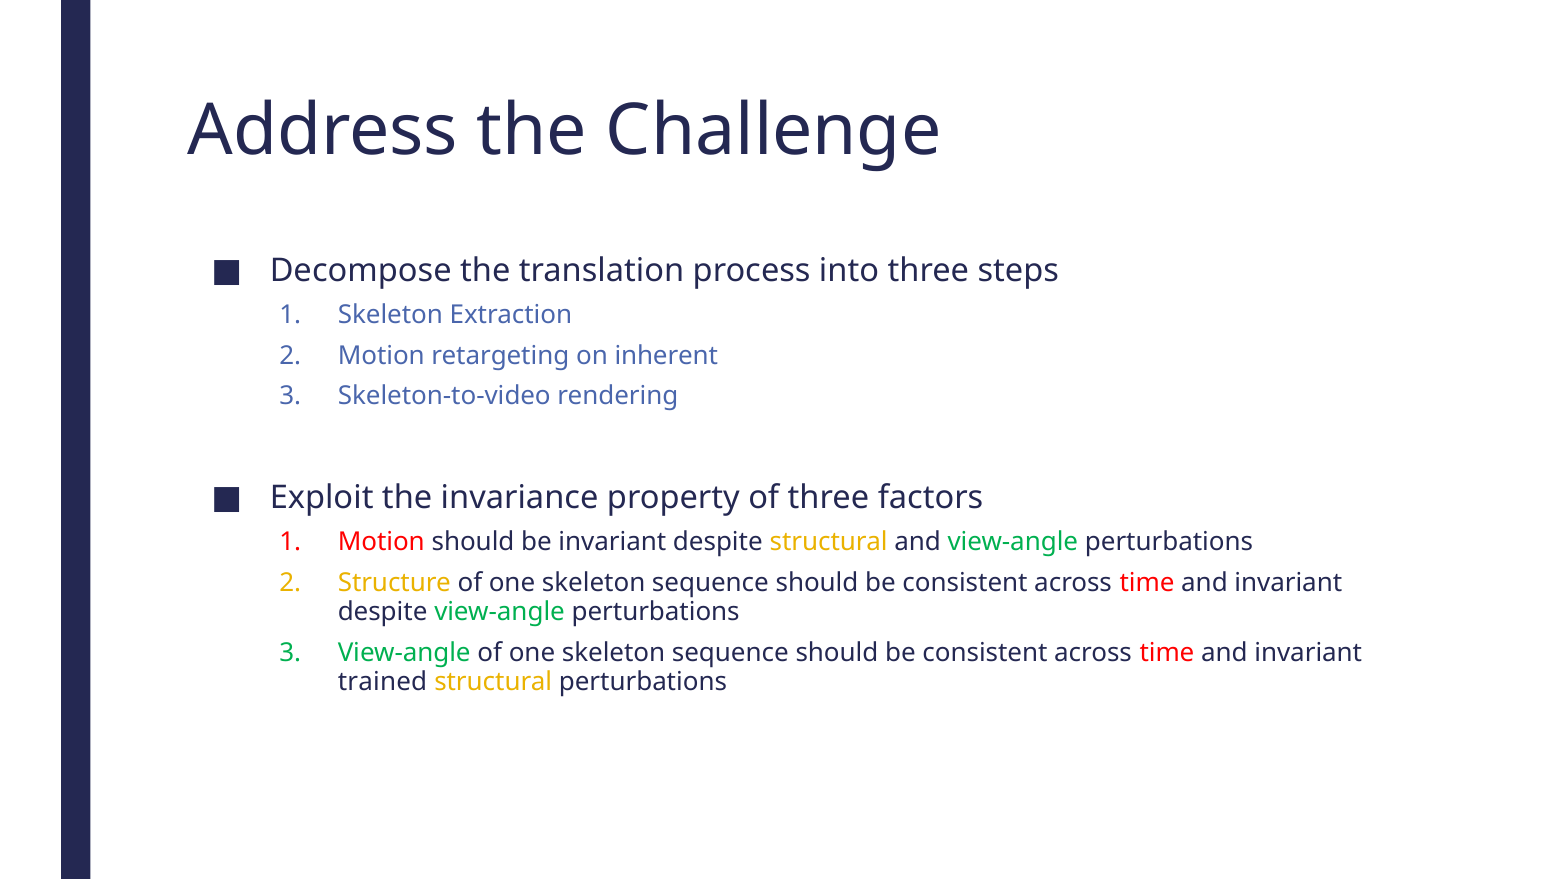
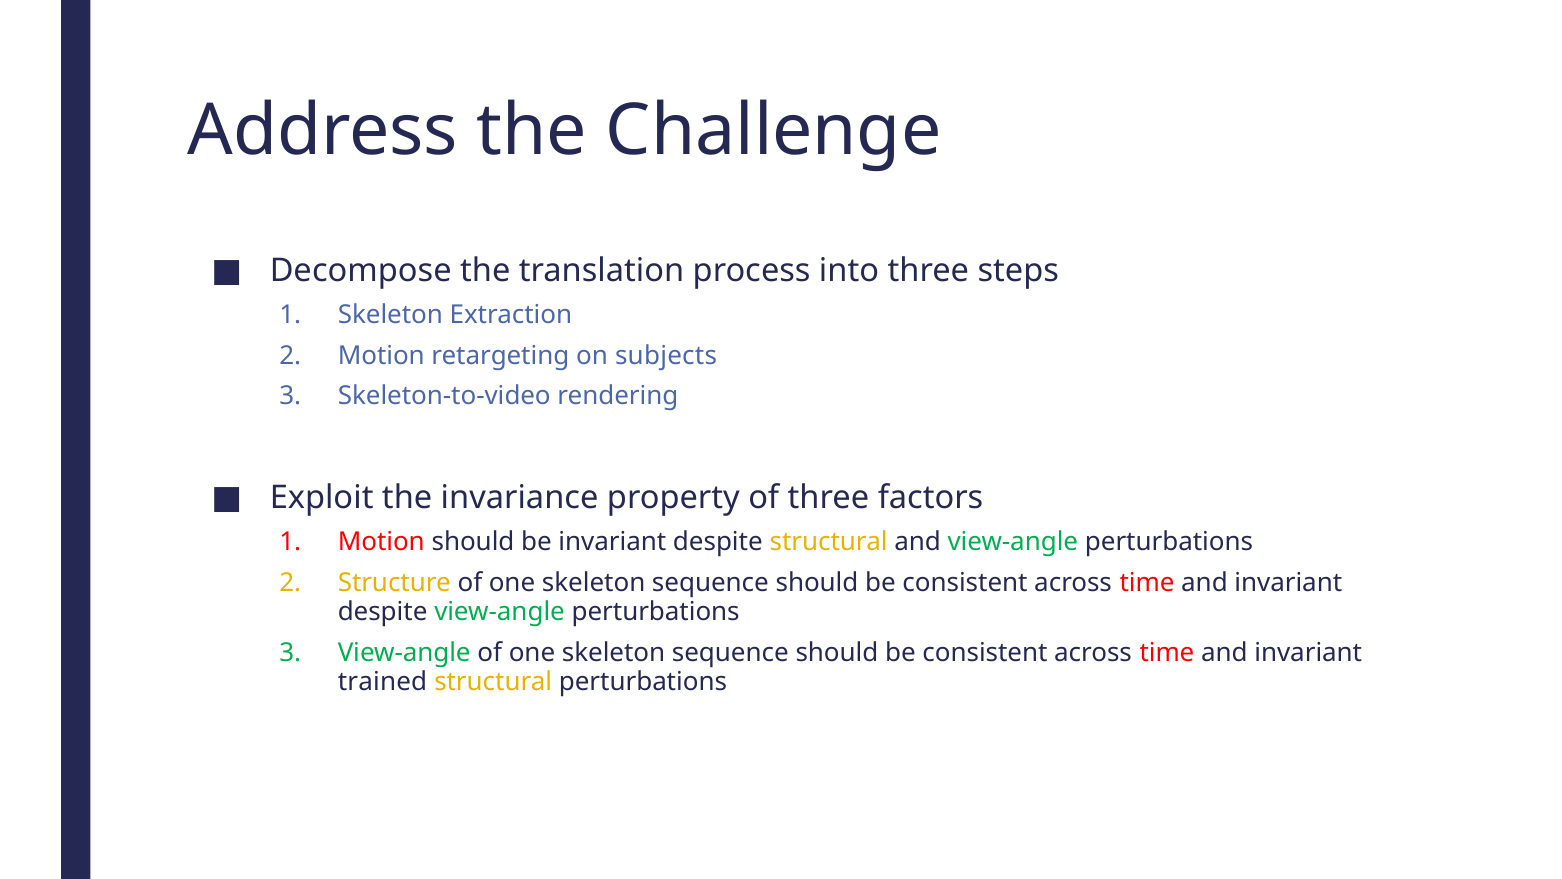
inherent: inherent -> subjects (666, 355)
